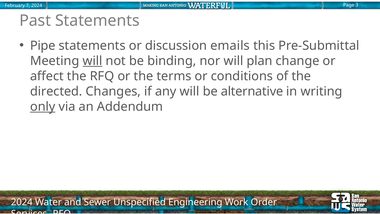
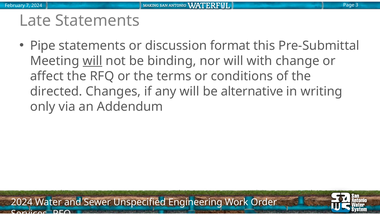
Past: Past -> Late (35, 21)
emails: emails -> format (230, 46)
plan: plan -> with (259, 61)
only underline: present -> none (43, 106)
